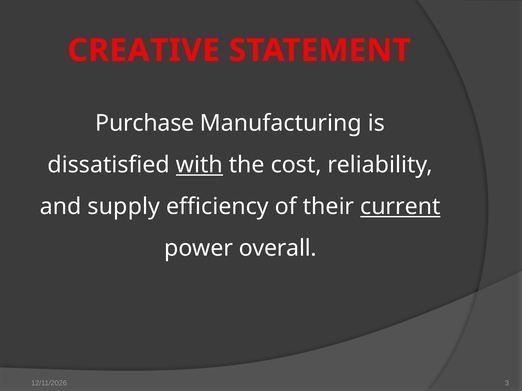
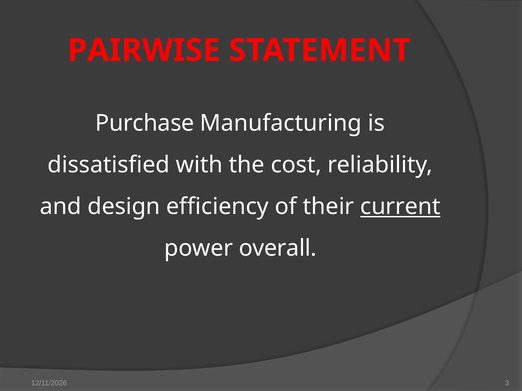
CREATIVE: CREATIVE -> PAIRWISE (144, 51)
with underline: present -> none (199, 165)
supply: supply -> design (124, 207)
